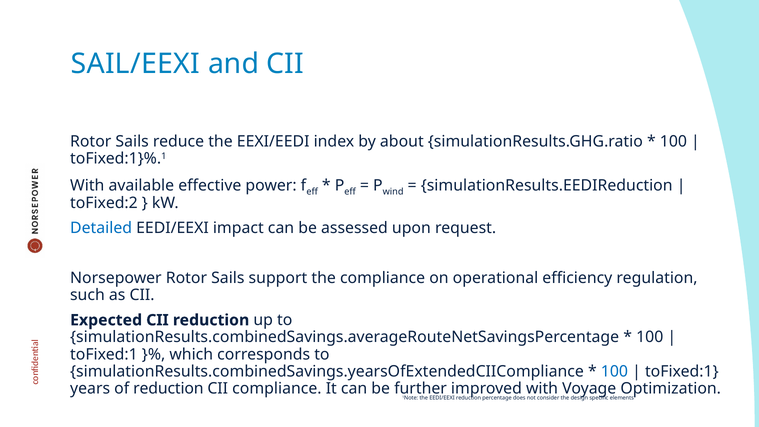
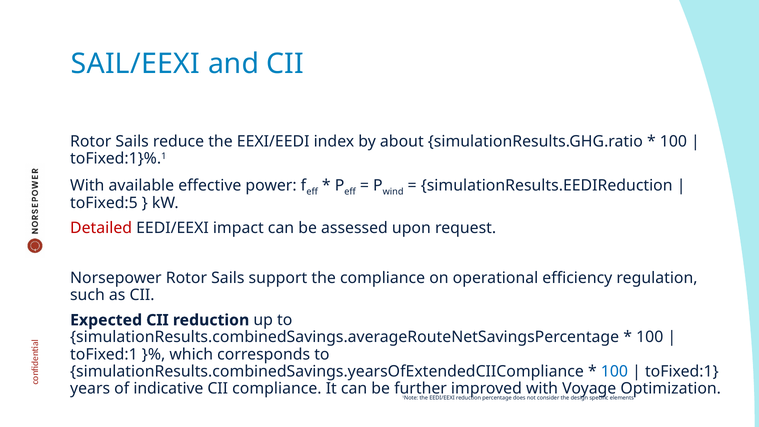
toFixed:2: toFixed:2 -> toFixed:5 (104, 203)
Detailed colour: blue -> red (101, 228)
of reduction: reduction -> indicative (168, 388)
